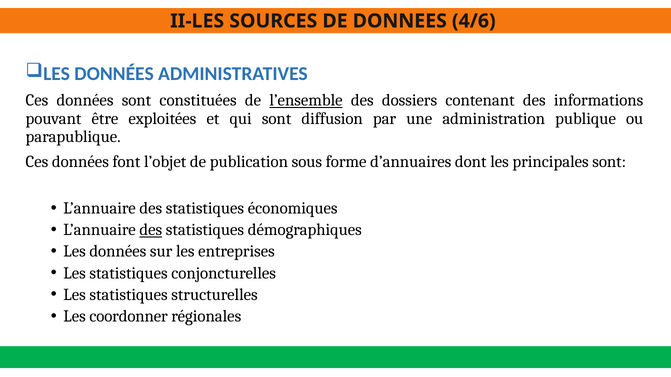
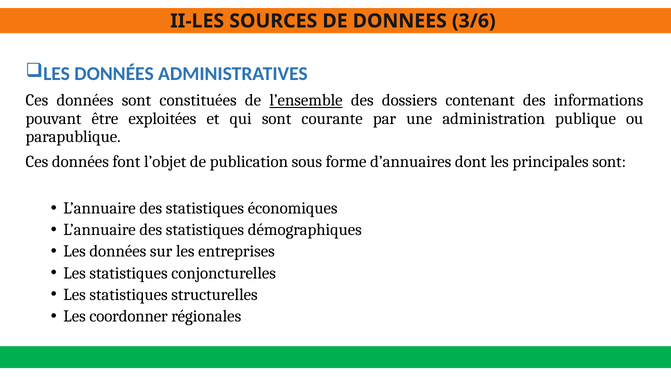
4/6: 4/6 -> 3/6 (474, 21)
diffusion: diffusion -> courante (332, 119)
des underline: present -> none (151, 230)
